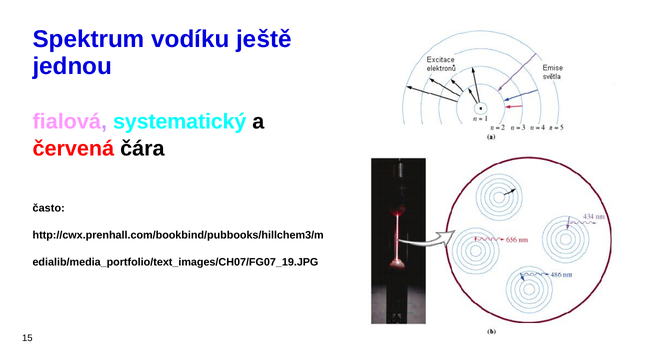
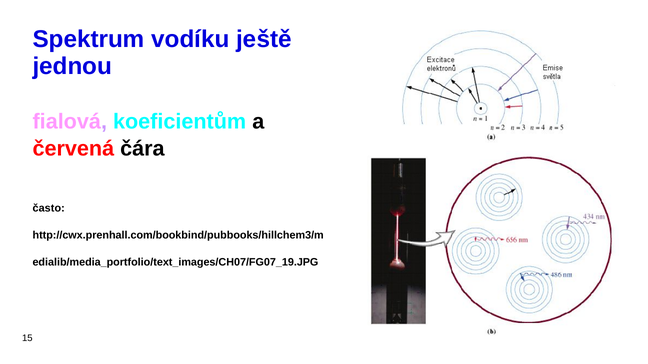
systematický: systematický -> koeficientům (180, 122)
